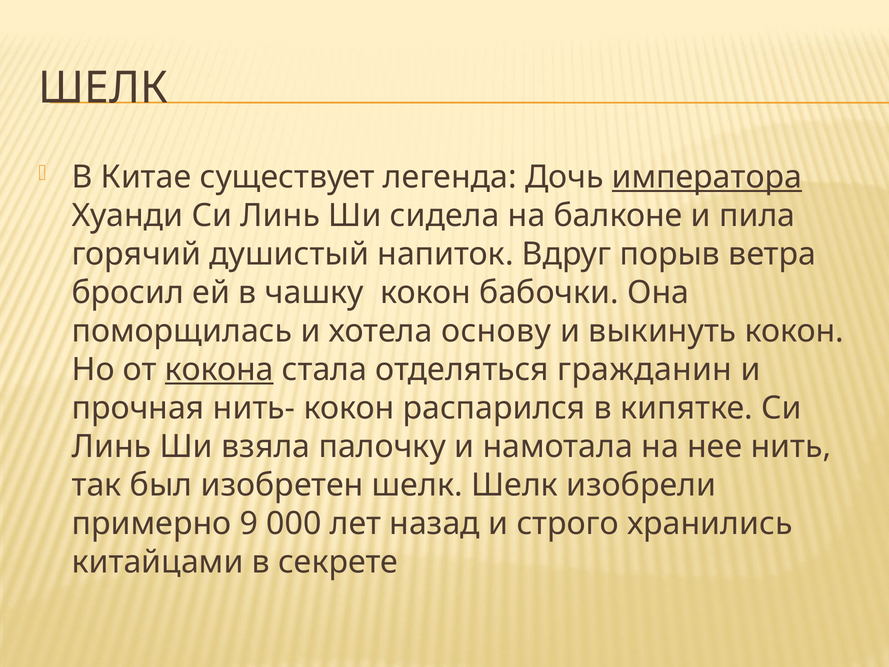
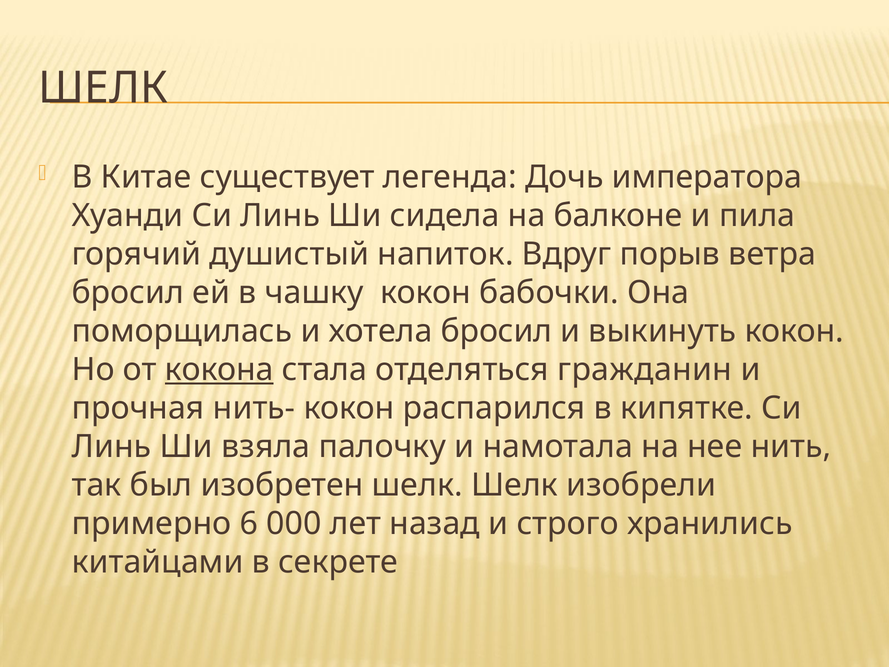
императора underline: present -> none (707, 177)
хотела основу: основу -> бросил (496, 331)
9: 9 -> 6 (249, 523)
